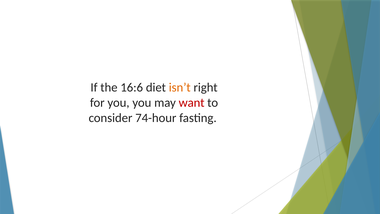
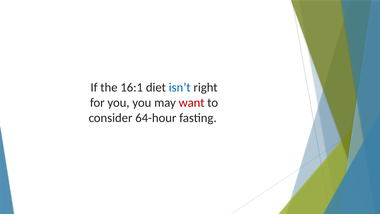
16:6: 16:6 -> 16:1 (132, 87)
isn’t colour: orange -> blue (180, 87)
74-hour: 74-hour -> 64-hour (156, 118)
